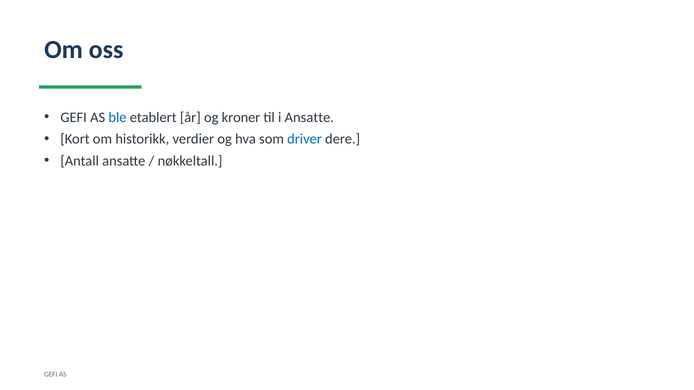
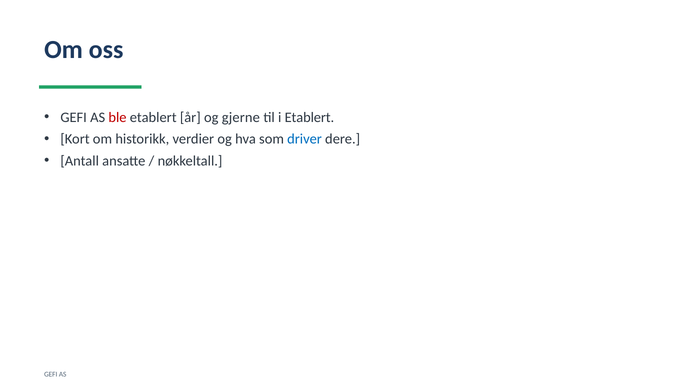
ble colour: blue -> red (117, 118)
kroner: kroner -> gjerne (241, 118)
i Ansatte: Ansatte -> Etablert (309, 118)
